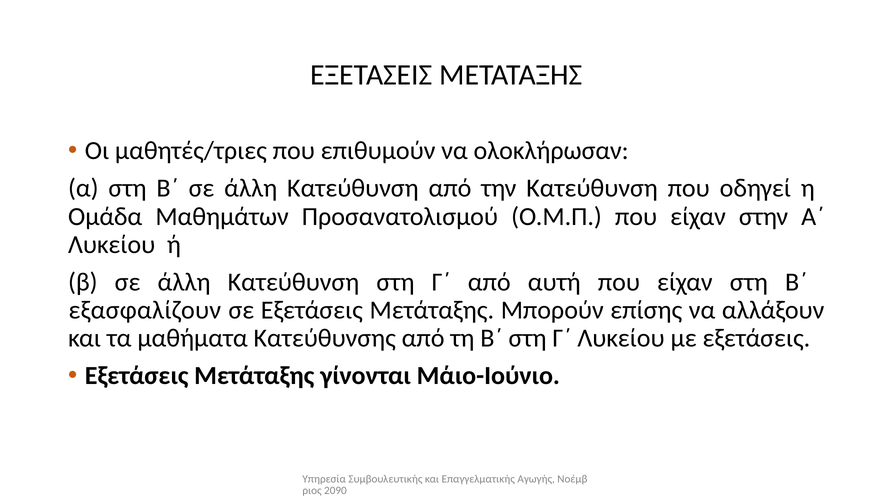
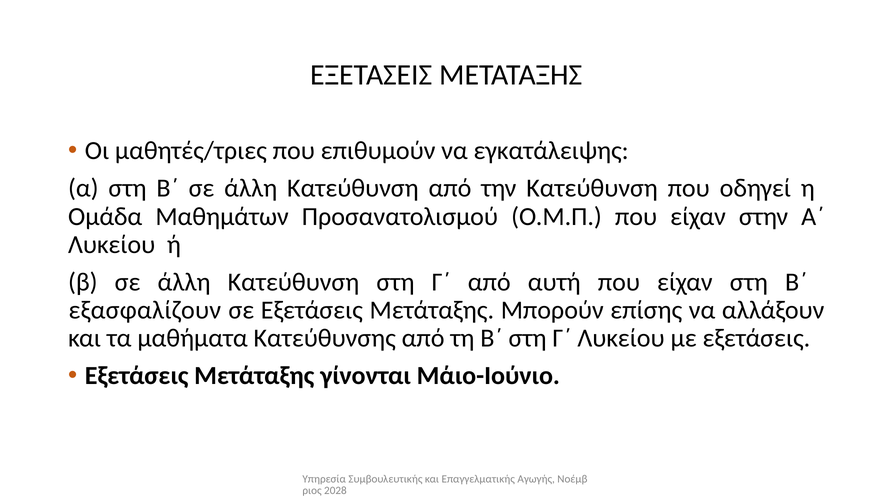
ολοκλήρωσαν: ολοκλήρωσαν -> εγκατάλειψης (551, 151)
2090: 2090 -> 2028 (335, 491)
